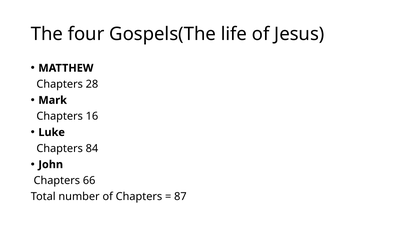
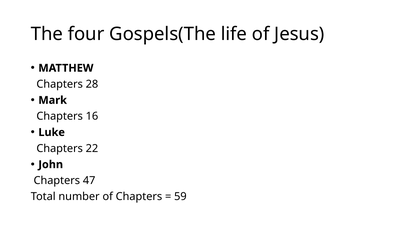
84: 84 -> 22 (92, 148)
66: 66 -> 47 (89, 180)
87: 87 -> 59 (180, 196)
